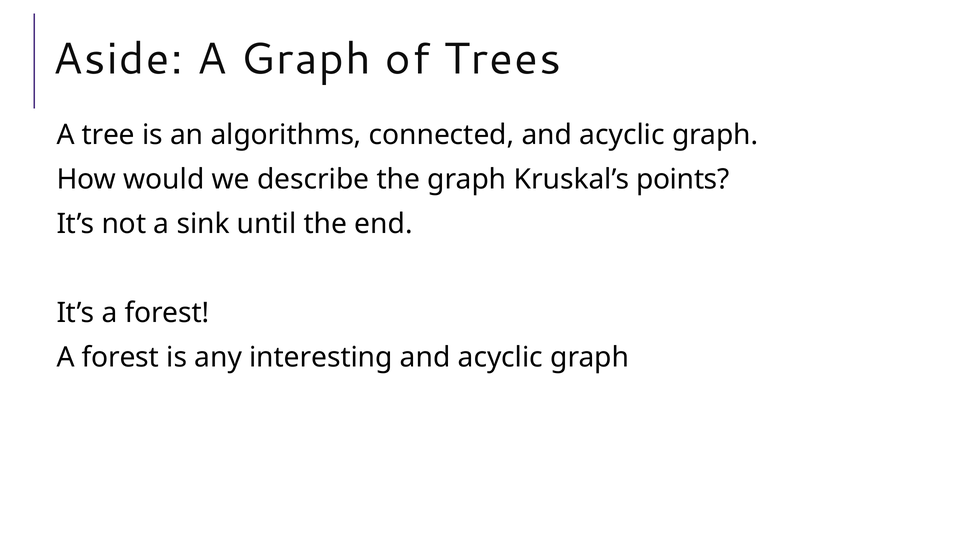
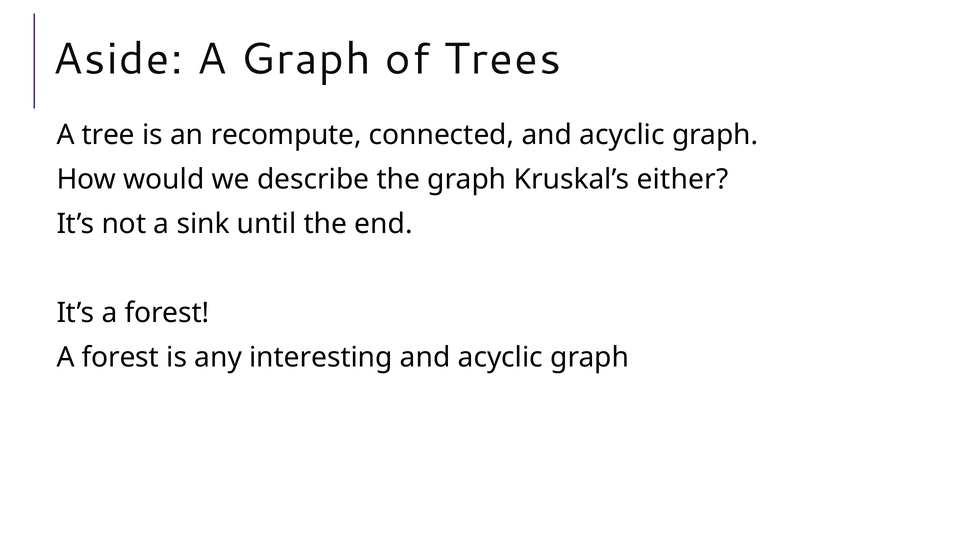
algorithms: algorithms -> recompute (286, 135)
points: points -> either (682, 179)
